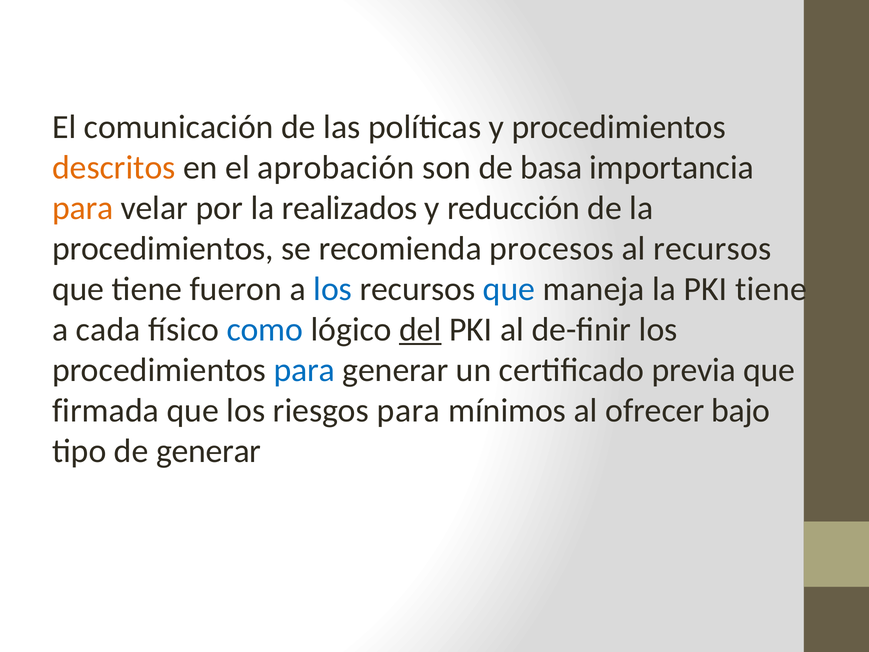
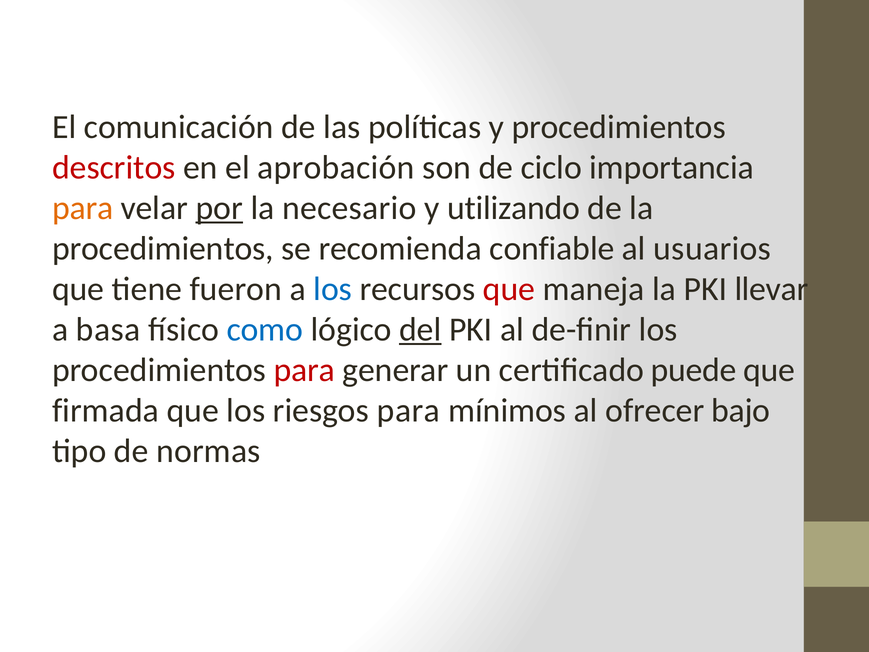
descritos colour: orange -> red (114, 167)
basa: basa -> ciclo (551, 167)
por underline: none -> present (219, 208)
realizados: realizados -> necesario (349, 208)
reducción: reducción -> utilizando (514, 208)
procesos: procesos -> confiable (552, 248)
al recursos: recursos -> usuarios (712, 248)
que colour: blue -> red (509, 289)
PKI tiene: tiene -> llevar (771, 289)
cada: cada -> basa (108, 329)
para colour: blue -> red (304, 370)
previa: previa -> puede (694, 370)
de generar: generar -> normas (208, 451)
